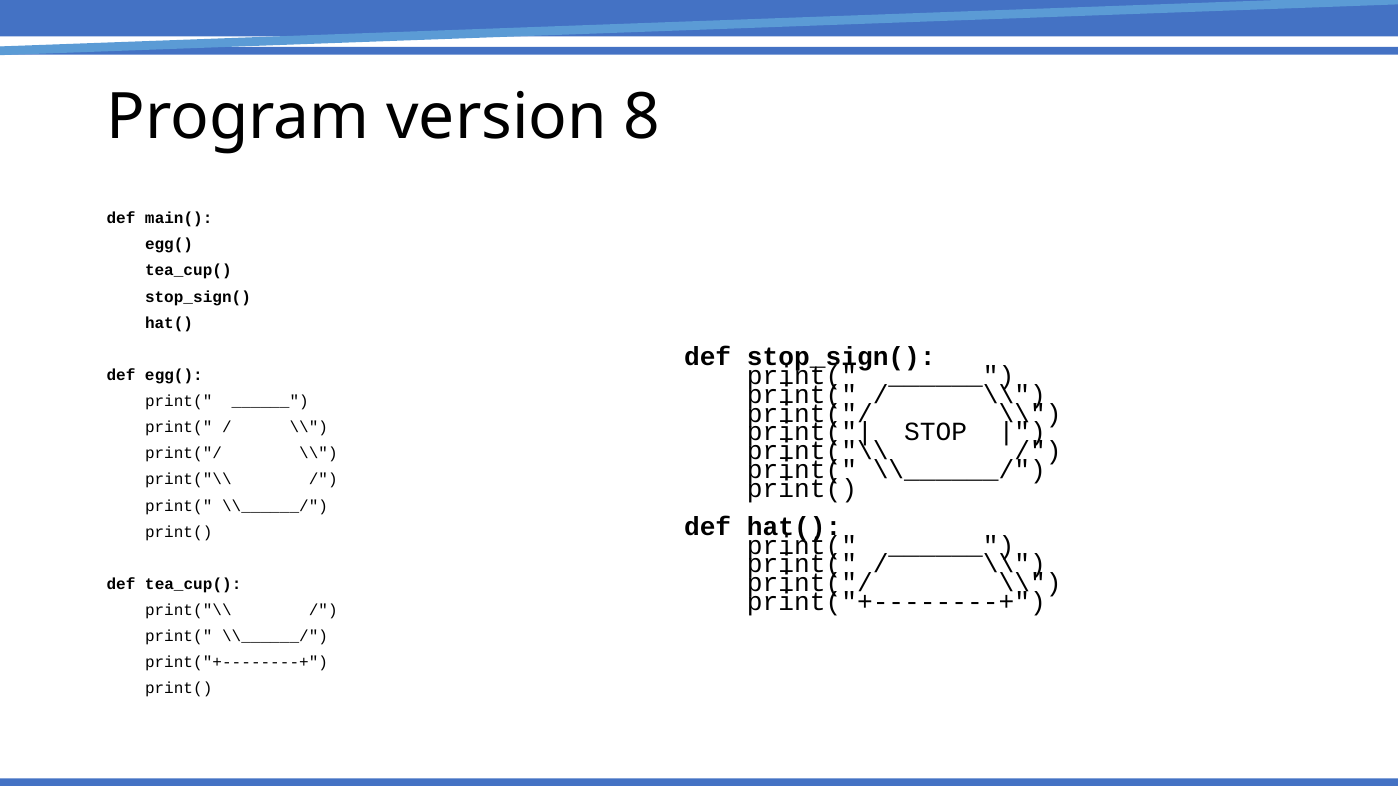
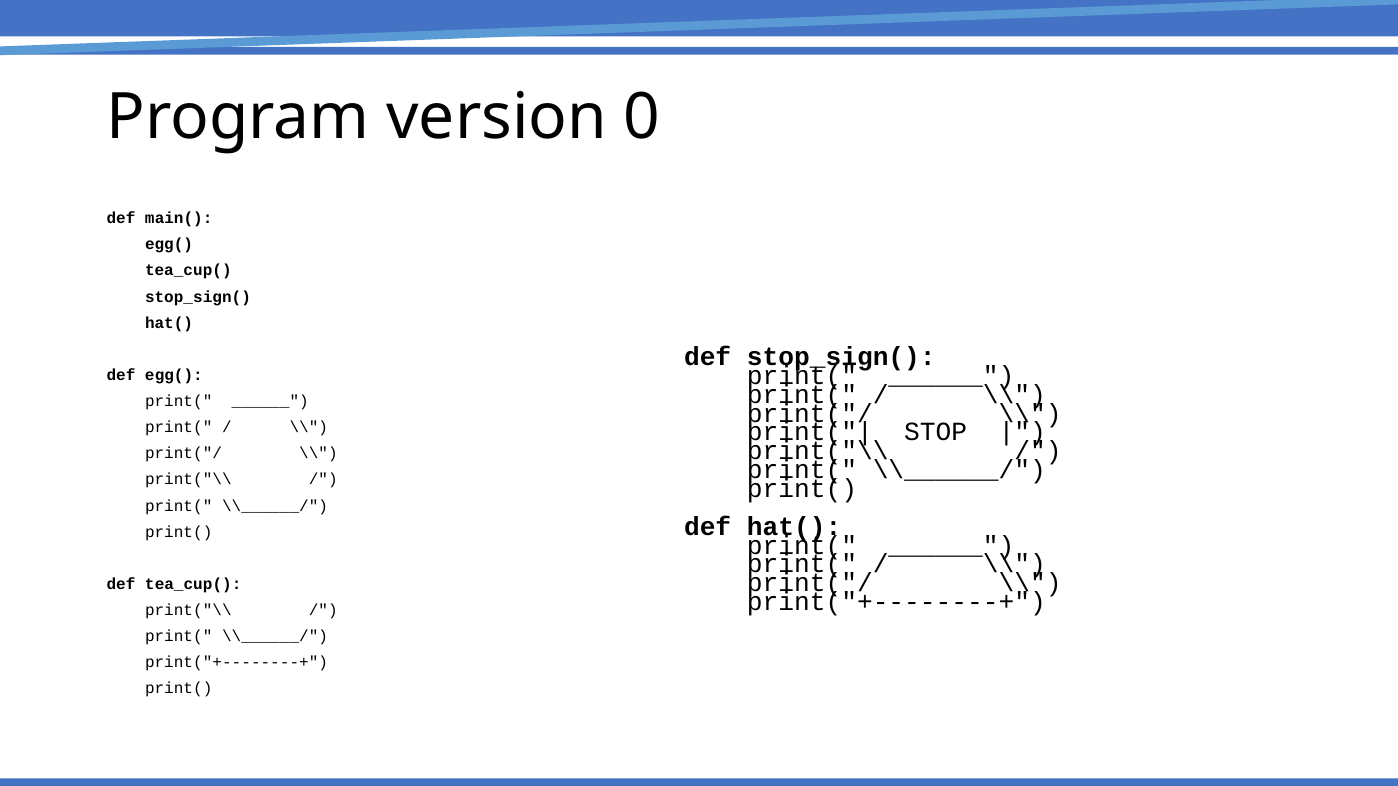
8: 8 -> 0 (642, 117)
